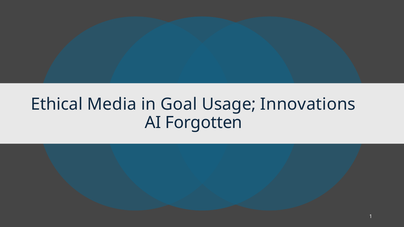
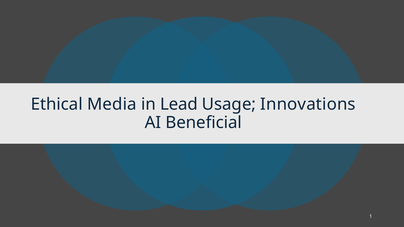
Goal: Goal -> Lead (179, 104)
Forgotten: Forgotten -> Beneficial (204, 123)
